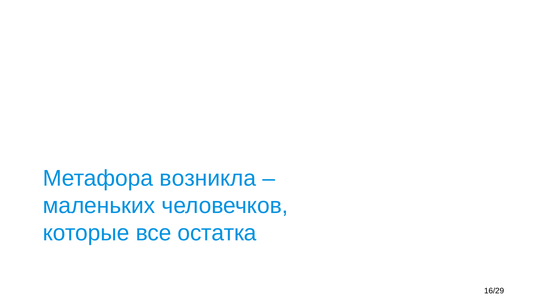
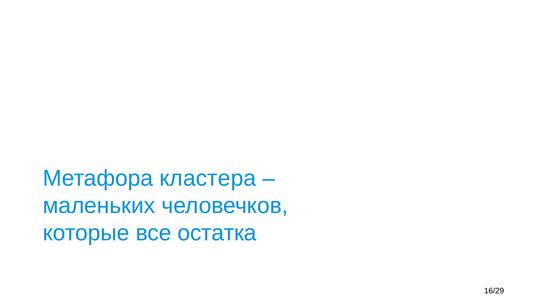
возникла: возникла -> кластера (208, 179)
